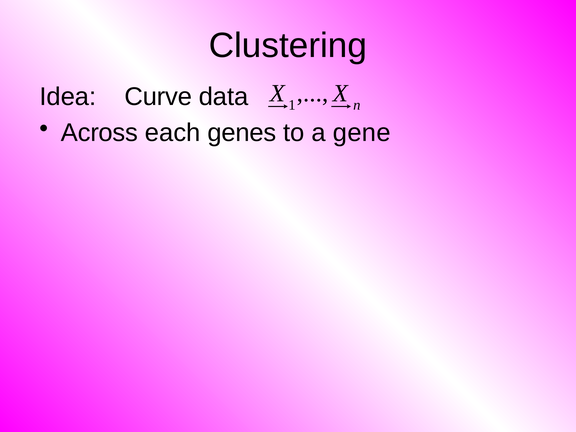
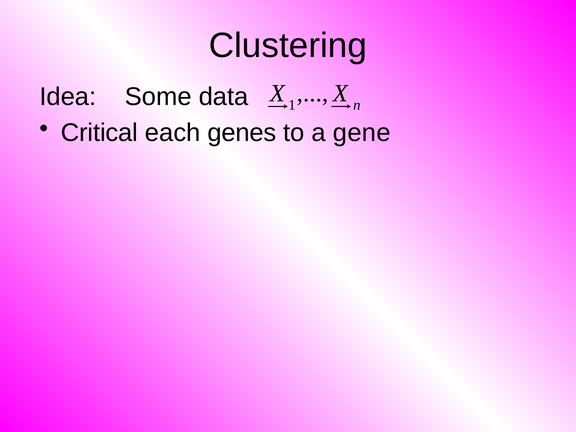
Curve: Curve -> Some (158, 97)
Across: Across -> Critical (99, 133)
